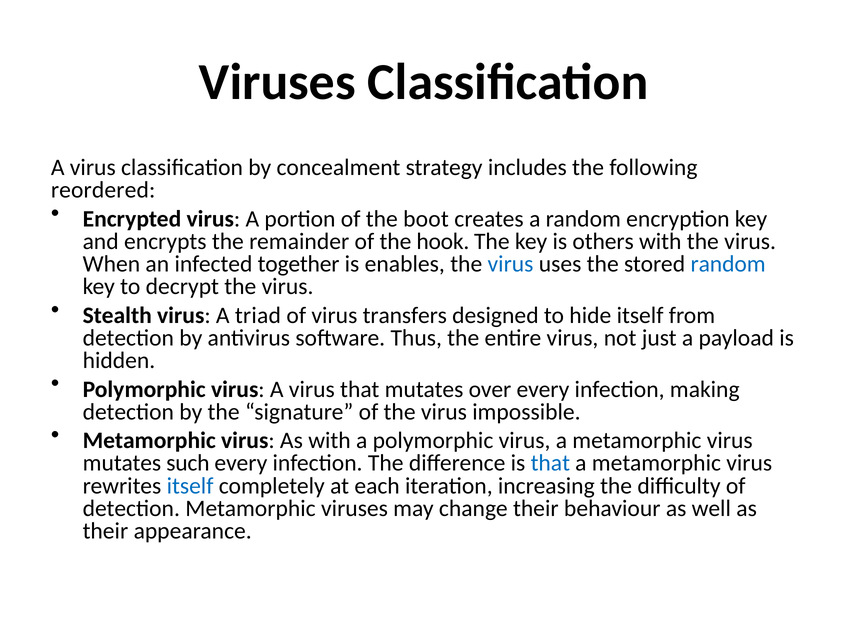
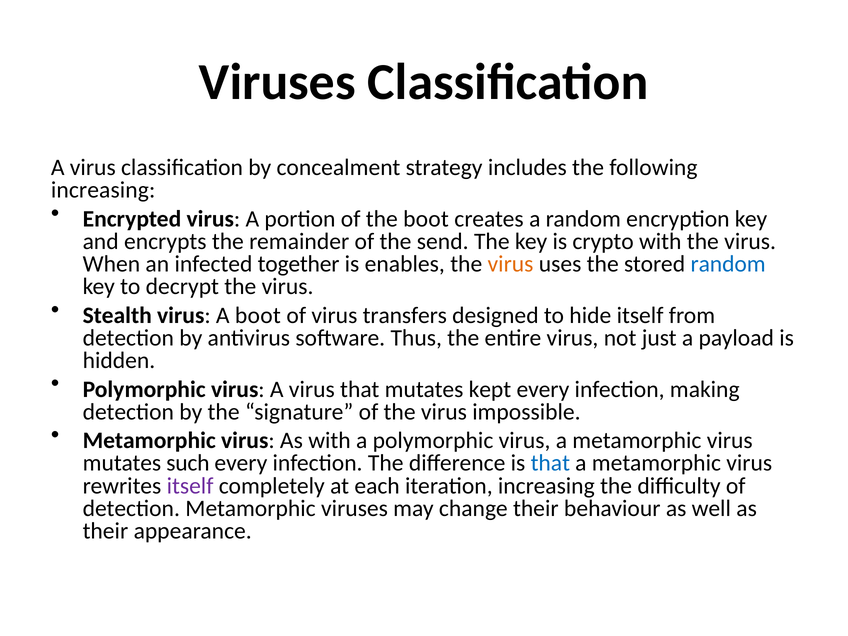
reordered: reordered -> increasing (103, 190)
hook: hook -> send (443, 241)
others: others -> crypto (603, 241)
virus colour: blue -> orange (511, 264)
A triad: triad -> boot (258, 315)
over: over -> kept (490, 389)
itself colour: blue -> purple (190, 486)
